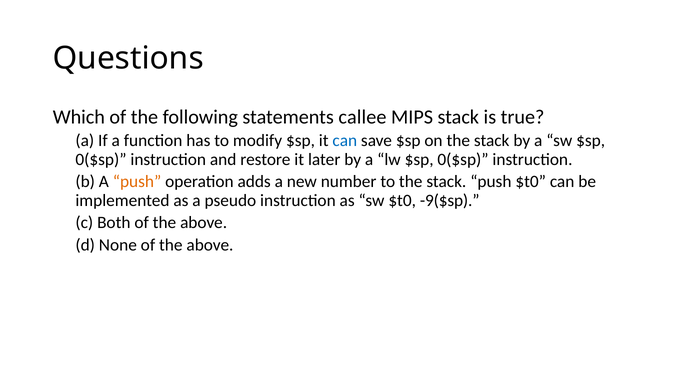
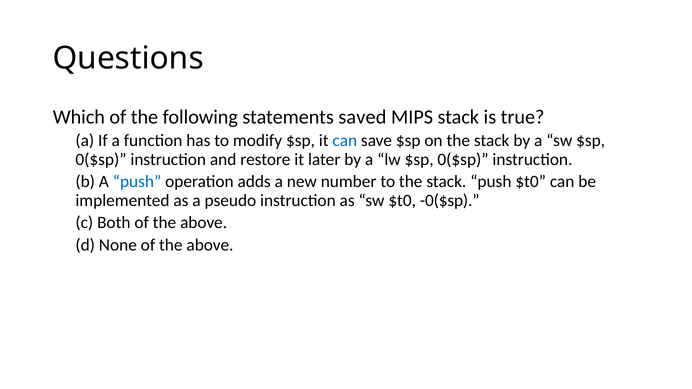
callee: callee -> saved (362, 117)
push colour: orange -> blue (137, 182)
-9($sp: -9($sp -> -0($sp (450, 200)
